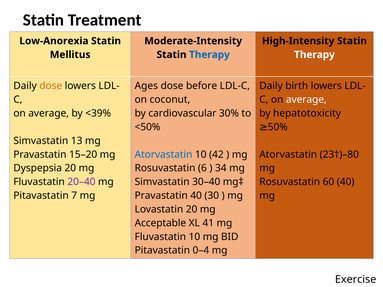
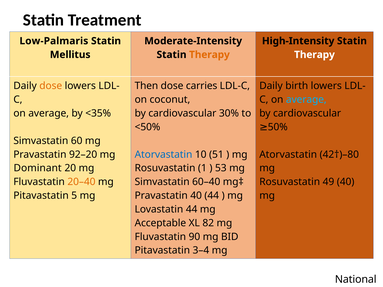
Low-Anorexia: Low-Anorexia -> Low-Palmaris (54, 41)
Therapy colour: blue -> orange (209, 55)
Ages: Ages -> Then (146, 86)
before: before -> carries (202, 86)
average colour: white -> light blue (306, 100)
<39%: <39% -> <35% (98, 113)
hepatotoxicity: hepatotoxicity -> cardiovascular (307, 113)
13: 13 -> 60 (77, 141)
15–20: 15–20 -> 92–20 (83, 155)
42: 42 -> 51 (216, 155)
23†)–80: 23†)–80 -> 42†)–80 (339, 155)
Dyspepsia: Dyspepsia -> Dominant (38, 168)
6: 6 -> 1 (202, 168)
34: 34 -> 53 (221, 168)
20–40 colour: purple -> orange (81, 182)
30–40: 30–40 -> 60–40 (206, 182)
60: 60 -> 49 (328, 182)
7: 7 -> 5 (74, 196)
40 30: 30 -> 44 (212, 196)
Lovastatin 20: 20 -> 44 (192, 209)
41: 41 -> 82 (208, 223)
Fluvastatin 10: 10 -> 90 (194, 237)
0–4: 0–4 -> 3–4 (201, 251)
Exercise: Exercise -> National (356, 280)
